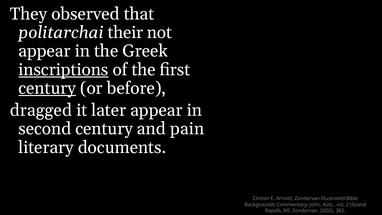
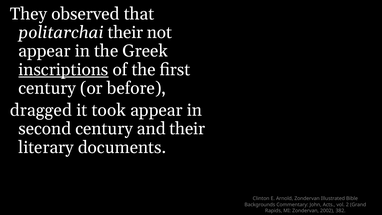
century underline: present -> none (47, 88)
later: later -> took (109, 110)
and pain: pain -> their (187, 129)
